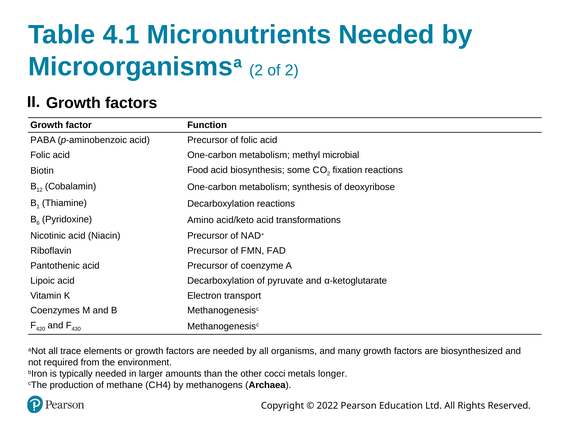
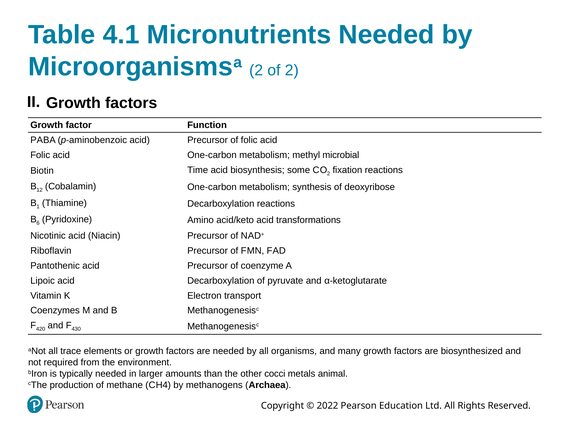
Food: Food -> Time (198, 170)
longer: longer -> animal (333, 374)
